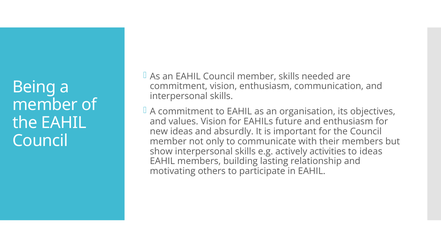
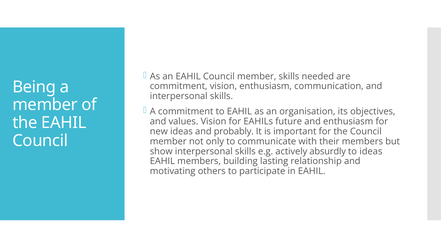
absurdly: absurdly -> probably (234, 132)
activities: activities -> absurdly (328, 151)
